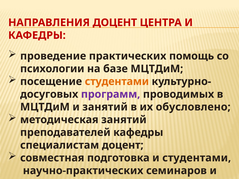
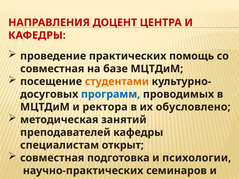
психологии: психологии -> совместная (52, 69)
программ colour: purple -> blue (111, 94)
и занятий: занятий -> ректора (105, 107)
специалистам доцент: доцент -> открыт (123, 145)
и студентами: студентами -> психологии (197, 158)
